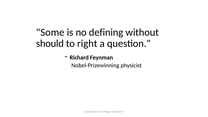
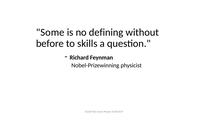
should: should -> before (50, 44)
right: right -> skills (87, 44)
